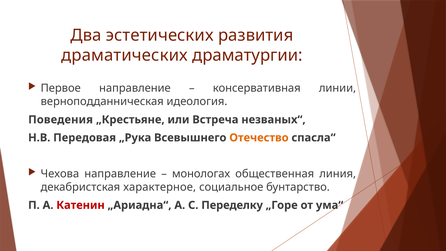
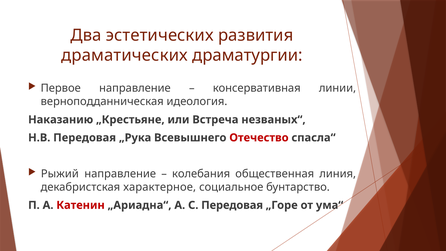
Поведения: Поведения -> Наказанию (61, 120)
Отечество colour: orange -> red (259, 138)
Чехова: Чехова -> Рыжий (60, 174)
монологах: монологах -> колебания (201, 174)
С Переделку: Переделку -> Передовая (232, 205)
